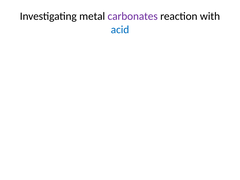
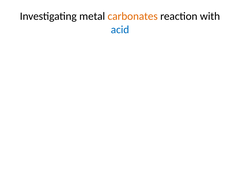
carbonates colour: purple -> orange (133, 16)
